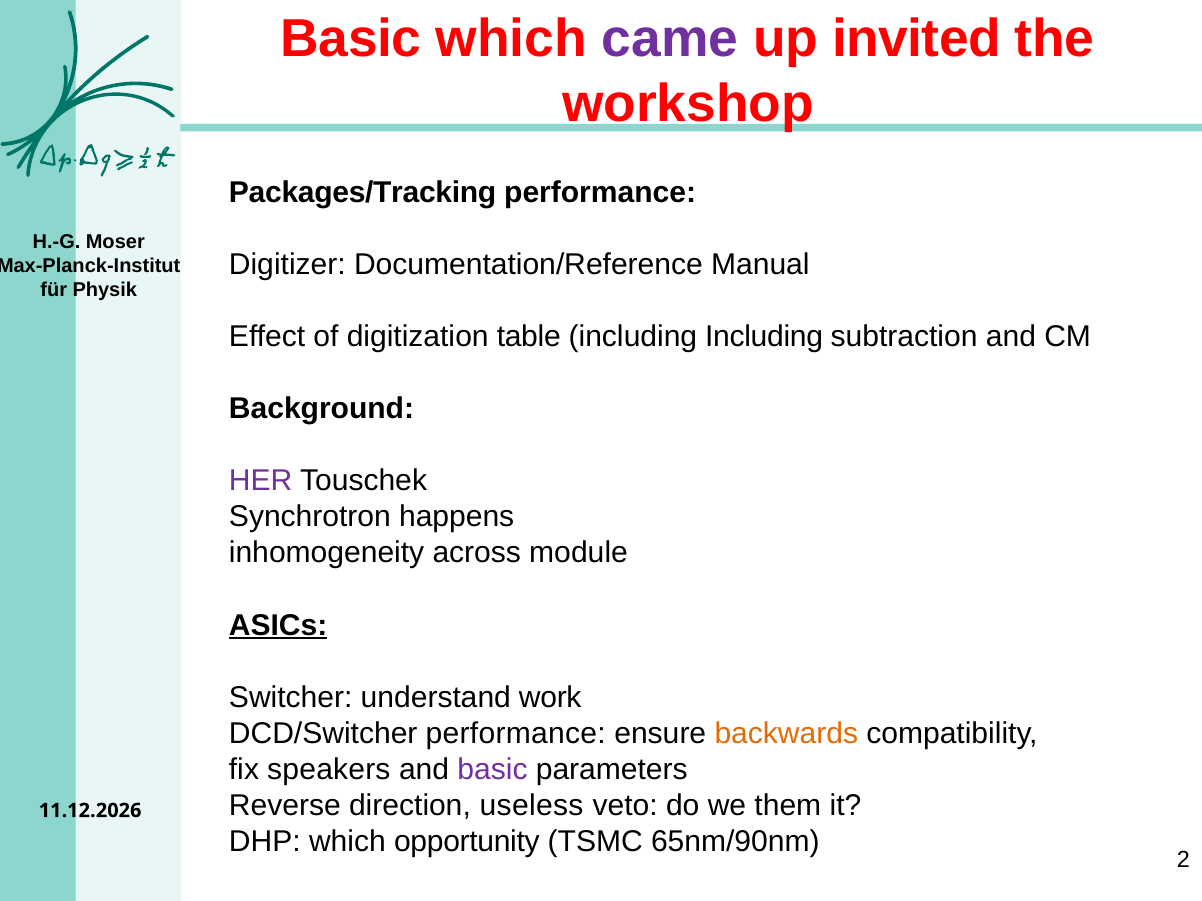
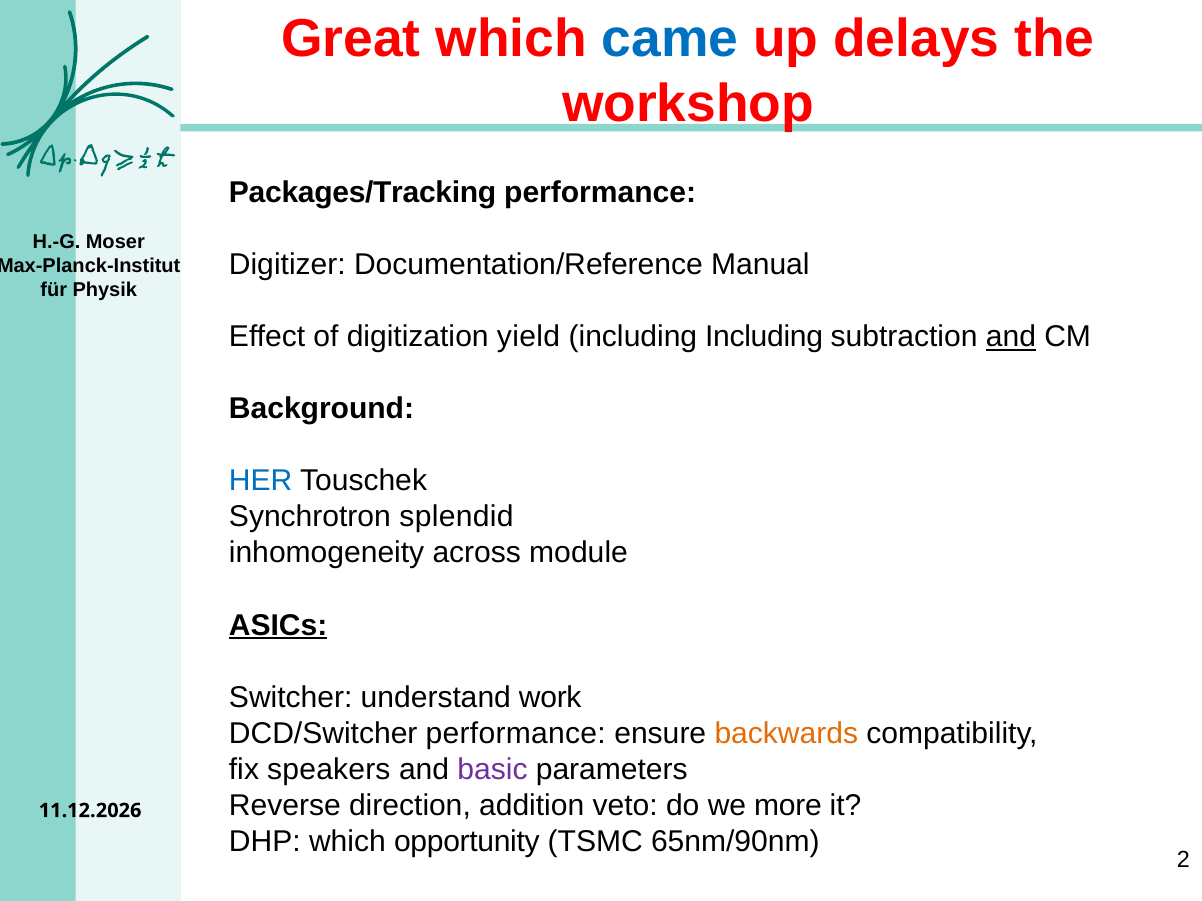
Basic: Basic -> Great (351, 39)
came colour: purple -> blue (670, 39)
invited: invited -> delays (916, 39)
table: table -> yield (528, 337)
and underline: none -> present (1011, 337)
HER colour: purple -> blue (261, 481)
happens: happens -> splendid (457, 517)
useless: useless -> addition (532, 806)
them: them -> more (788, 806)
